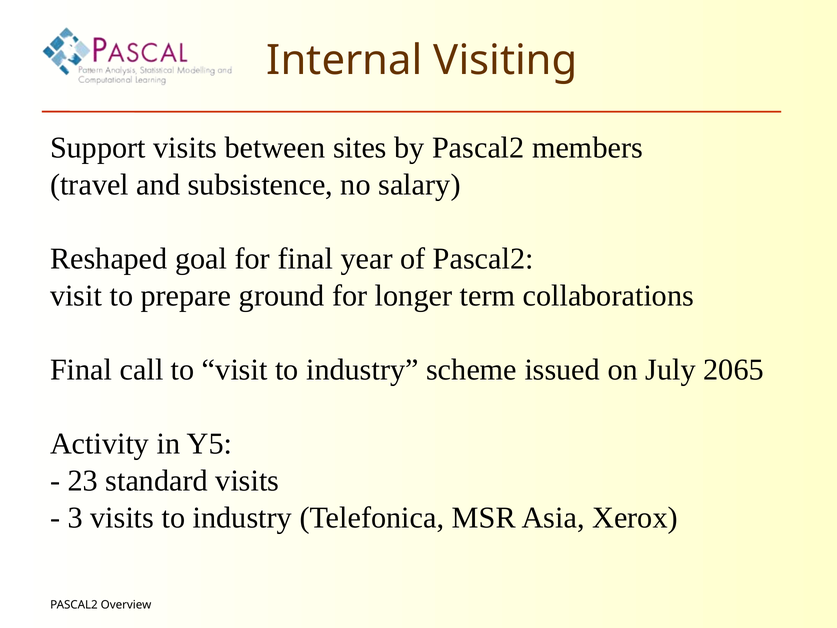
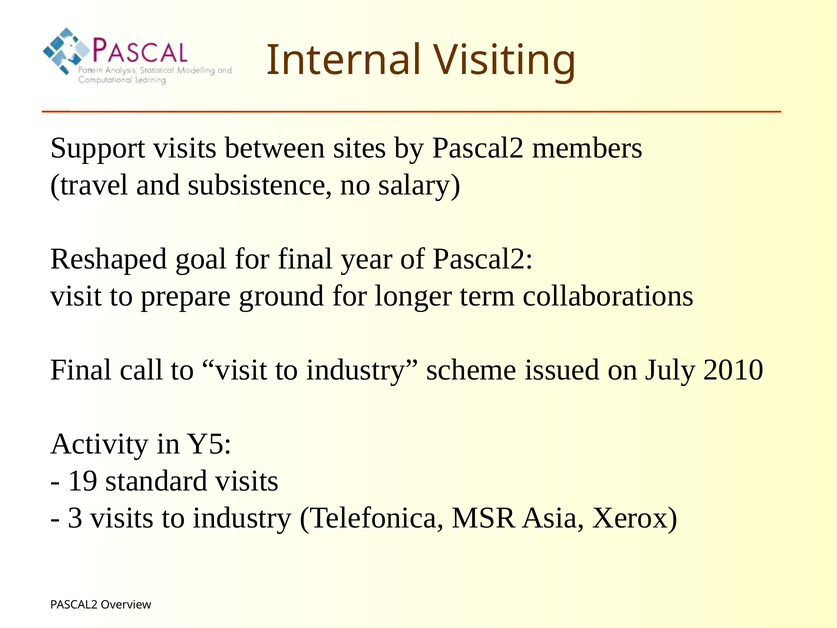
2065: 2065 -> 2010 (734, 370)
23: 23 -> 19 (83, 481)
